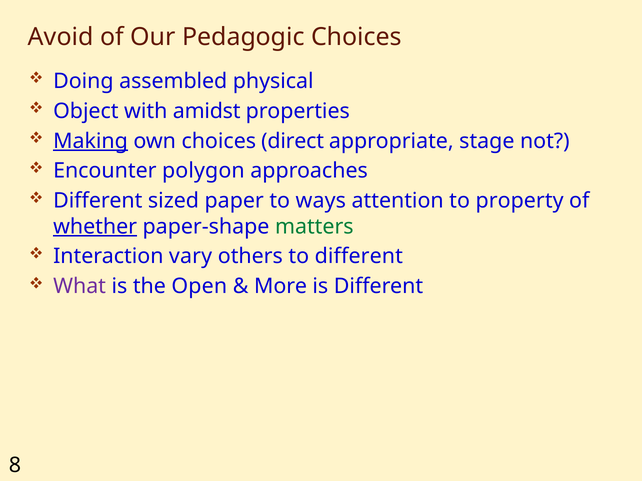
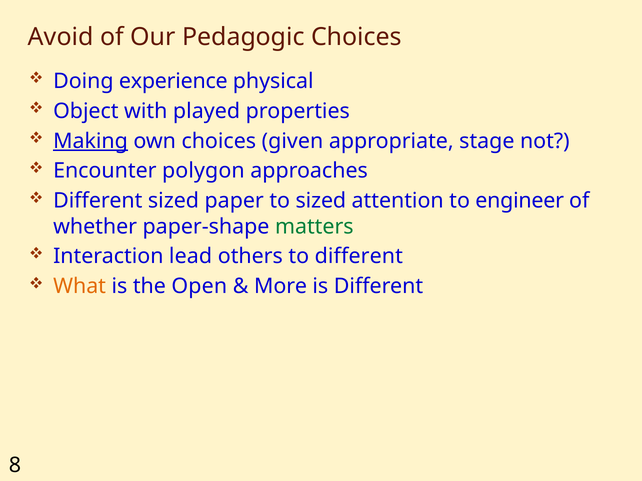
assembled: assembled -> experience (173, 81)
amidst: amidst -> played (207, 111)
direct: direct -> given (292, 141)
to ways: ways -> sized (321, 201)
property: property -> engineer (520, 201)
whether underline: present -> none (95, 227)
vary: vary -> lead (191, 257)
What colour: purple -> orange (80, 287)
